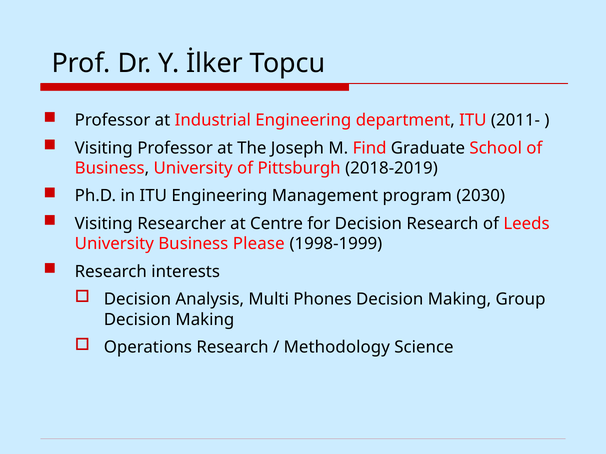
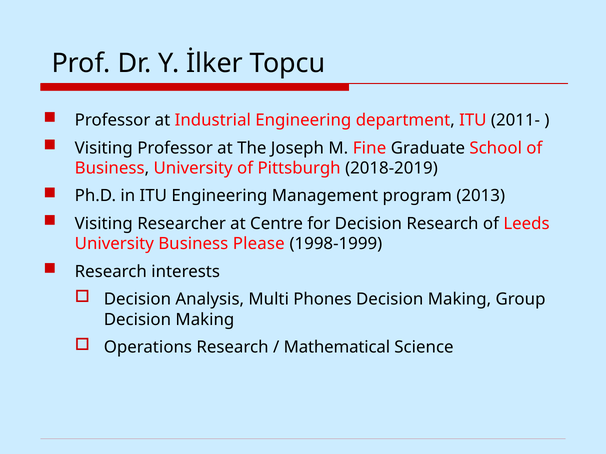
Find: Find -> Fine (370, 148)
2030: 2030 -> 2013 (481, 196)
Methodology: Methodology -> Mathematical (337, 348)
